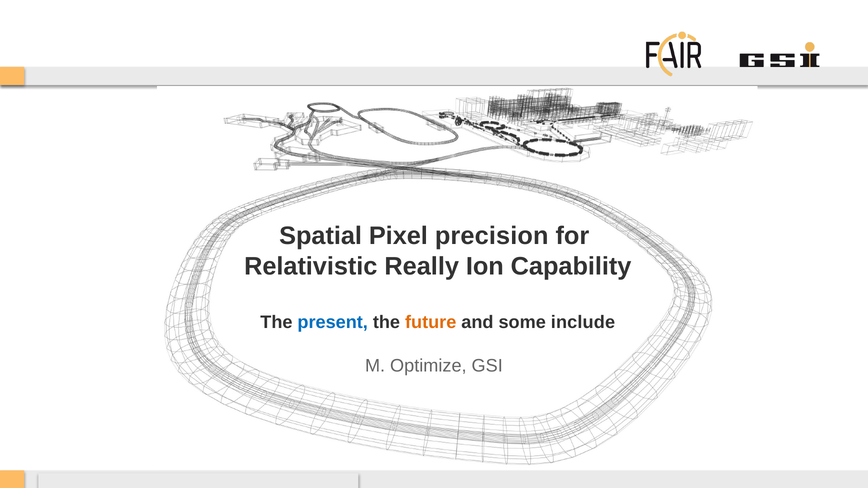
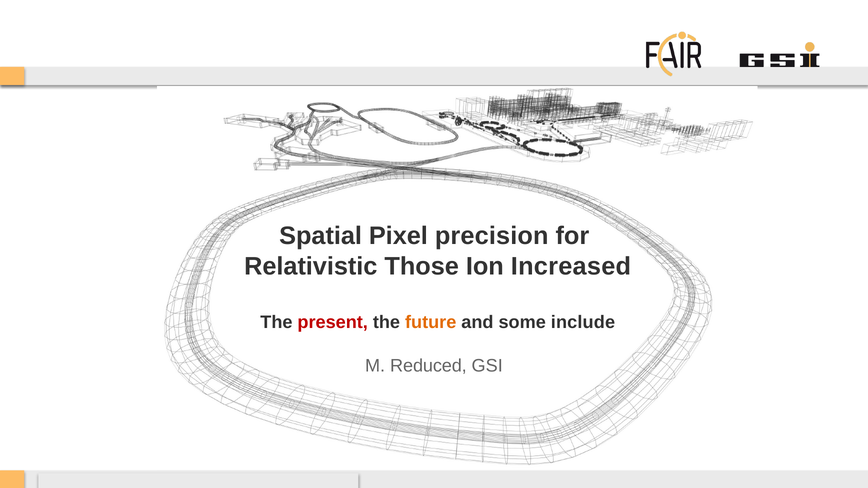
Really: Really -> Those (422, 267)
Capability: Capability -> Increased (571, 267)
present colour: blue -> red (333, 323)
Optimize: Optimize -> Reduced (428, 366)
